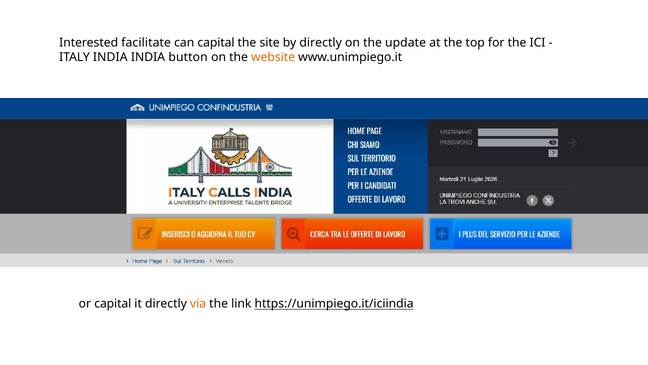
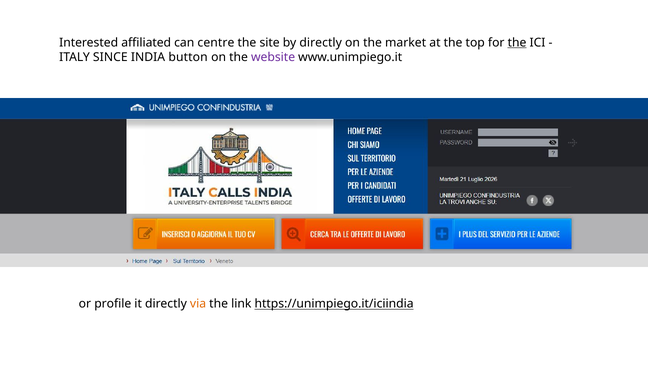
facilitate: facilitate -> affiliated (146, 42)
can capital: capital -> centre (216, 42)
update: update -> market (406, 42)
the underline: none -> present (517, 42)
ITALY INDIA: INDIA -> SINCE (110, 57)
website colour: orange -> purple (273, 57)
or capital: capital -> profile (113, 303)
